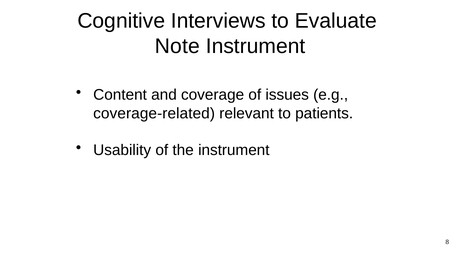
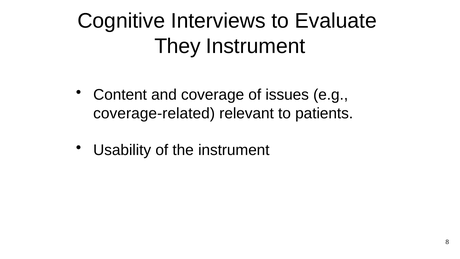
Note: Note -> They (177, 46)
